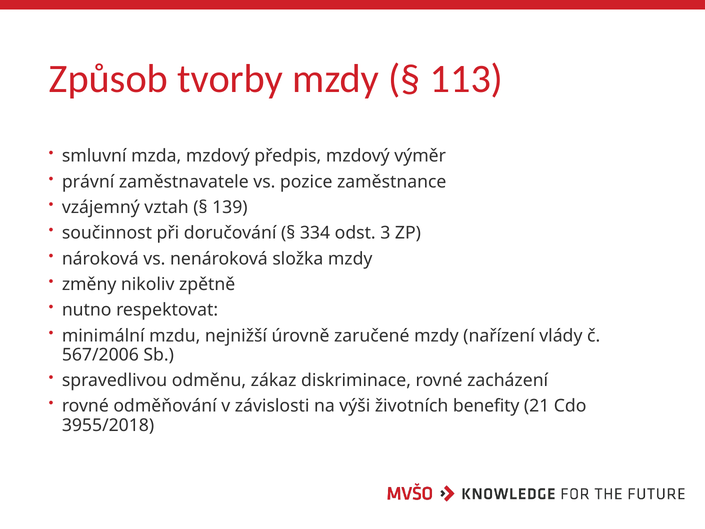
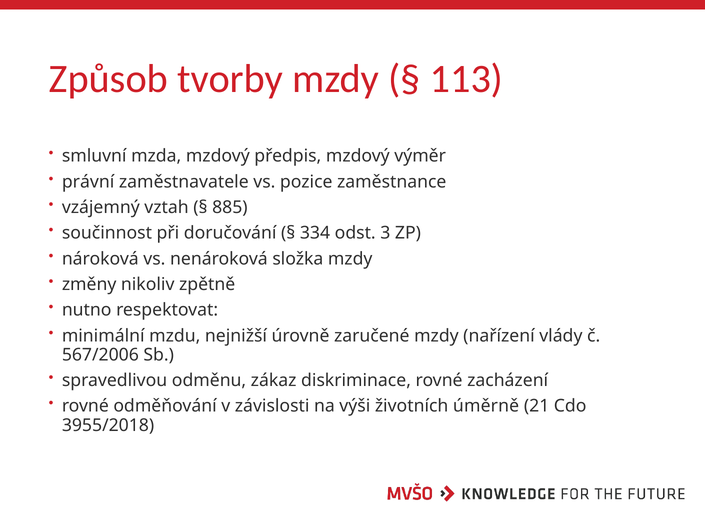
139: 139 -> 885 (230, 207)
benefity: benefity -> úměrně (486, 406)
